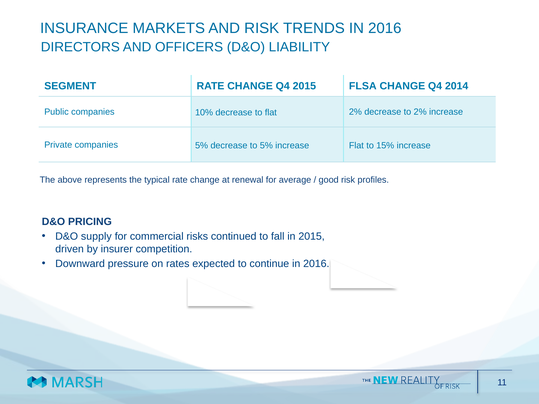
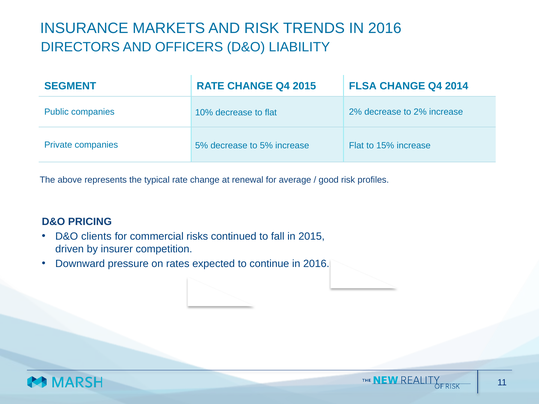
supply: supply -> clients (96, 236)
